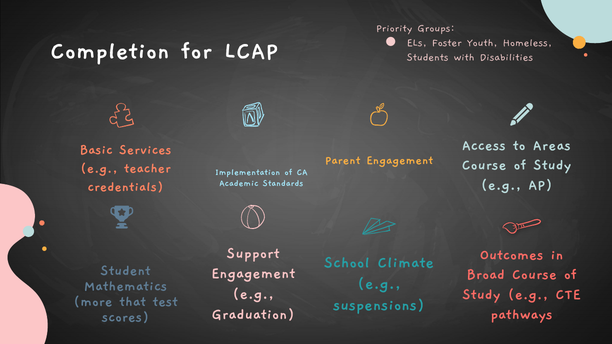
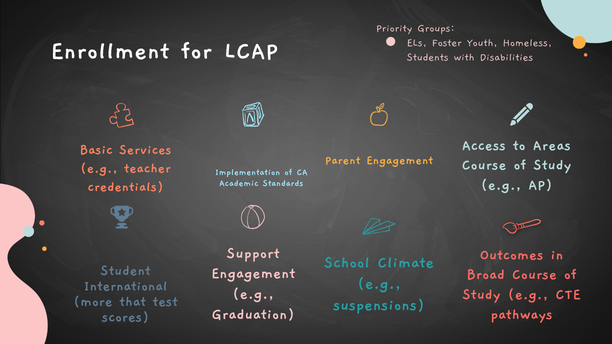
Completion: Completion -> Enrollment (110, 50)
Mathematics: Mathematics -> International (126, 285)
